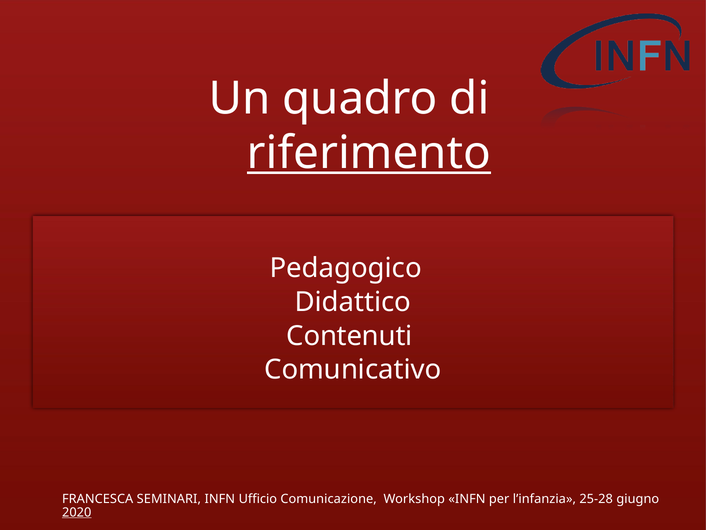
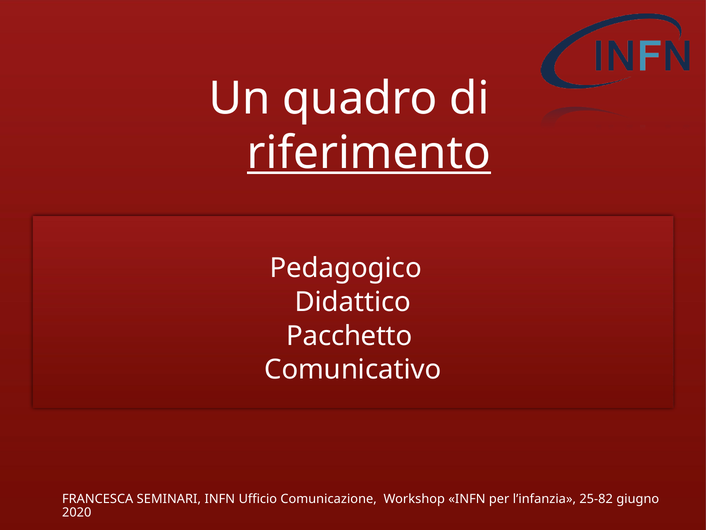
Contenuti: Contenuti -> Pacchetto (349, 336)
25-28: 25-28 -> 25-82 (596, 499)
2020 underline: present -> none (77, 512)
